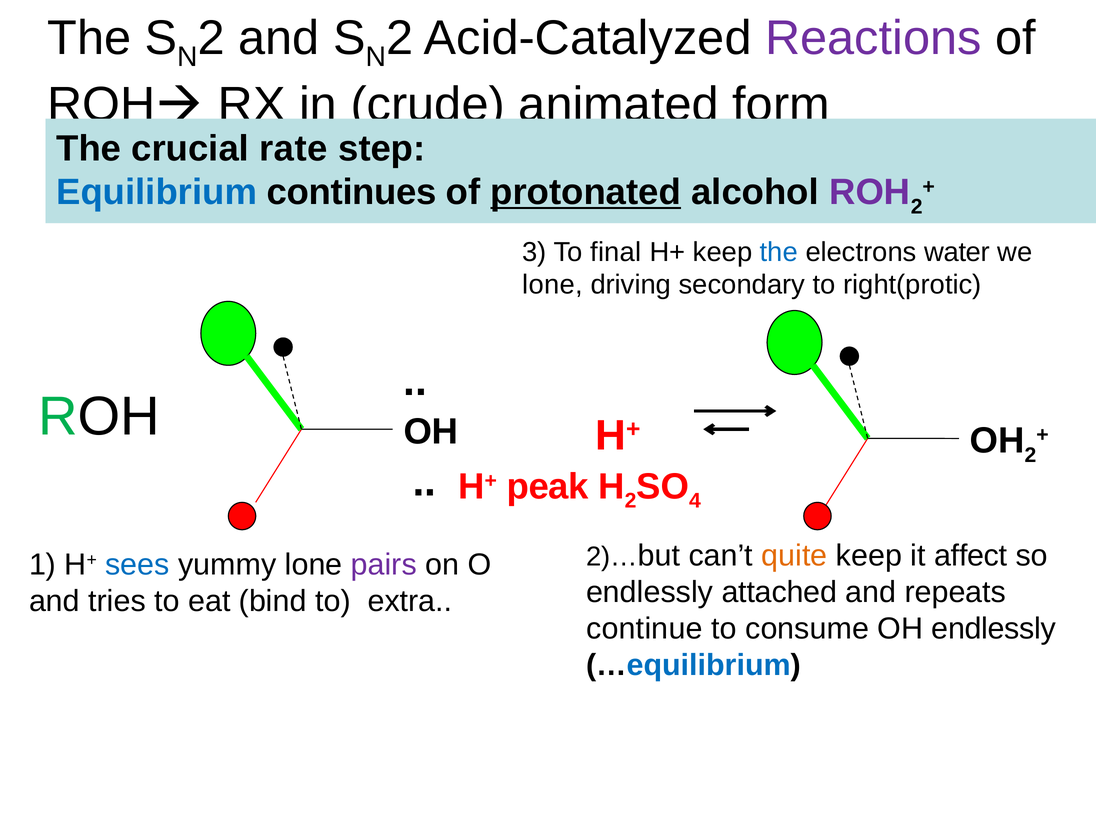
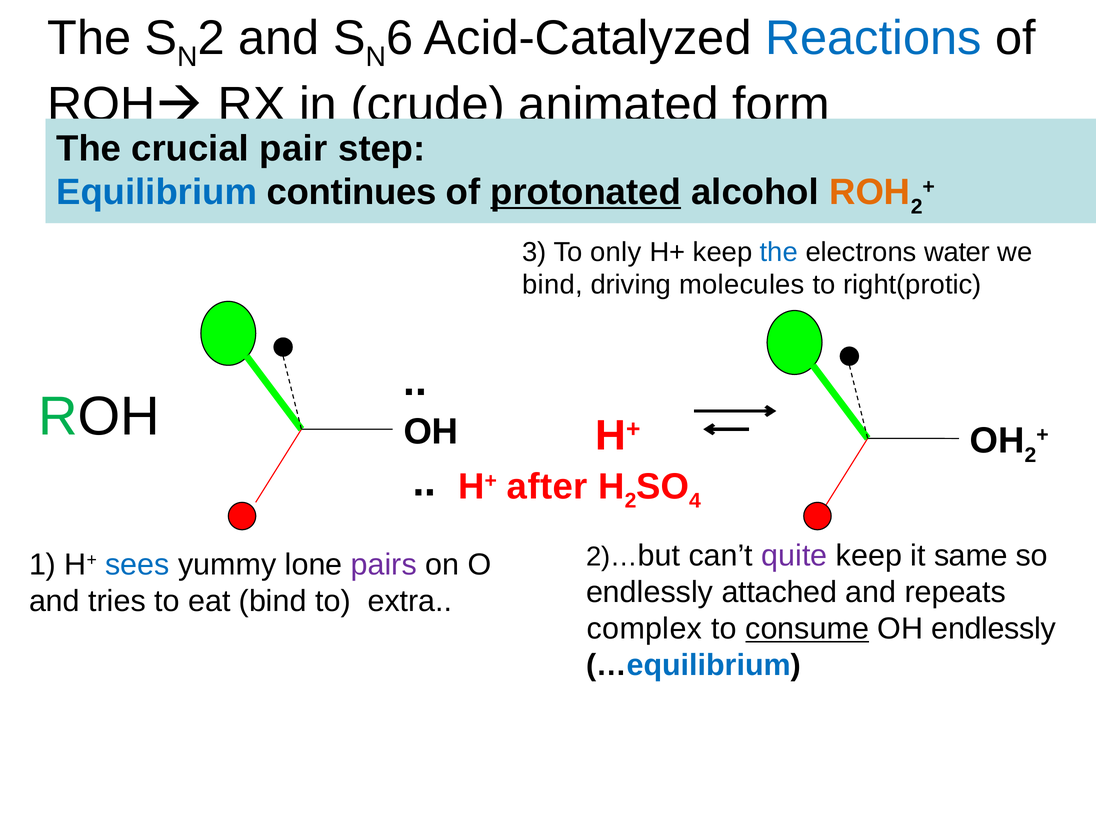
2: 2 -> 6 (400, 38)
Reactions colour: purple -> blue (873, 38)
rate: rate -> pair (293, 149)
ROH colour: purple -> orange (870, 192)
final: final -> only (616, 252)
lone: lone -> bind (552, 285)
secondary: secondary -> molecules (742, 285)
peak: peak -> after (547, 486)
quite colour: orange -> purple (794, 556)
affect: affect -> same (971, 556)
continue: continue -> complex (644, 629)
consume underline: none -> present (807, 629)
